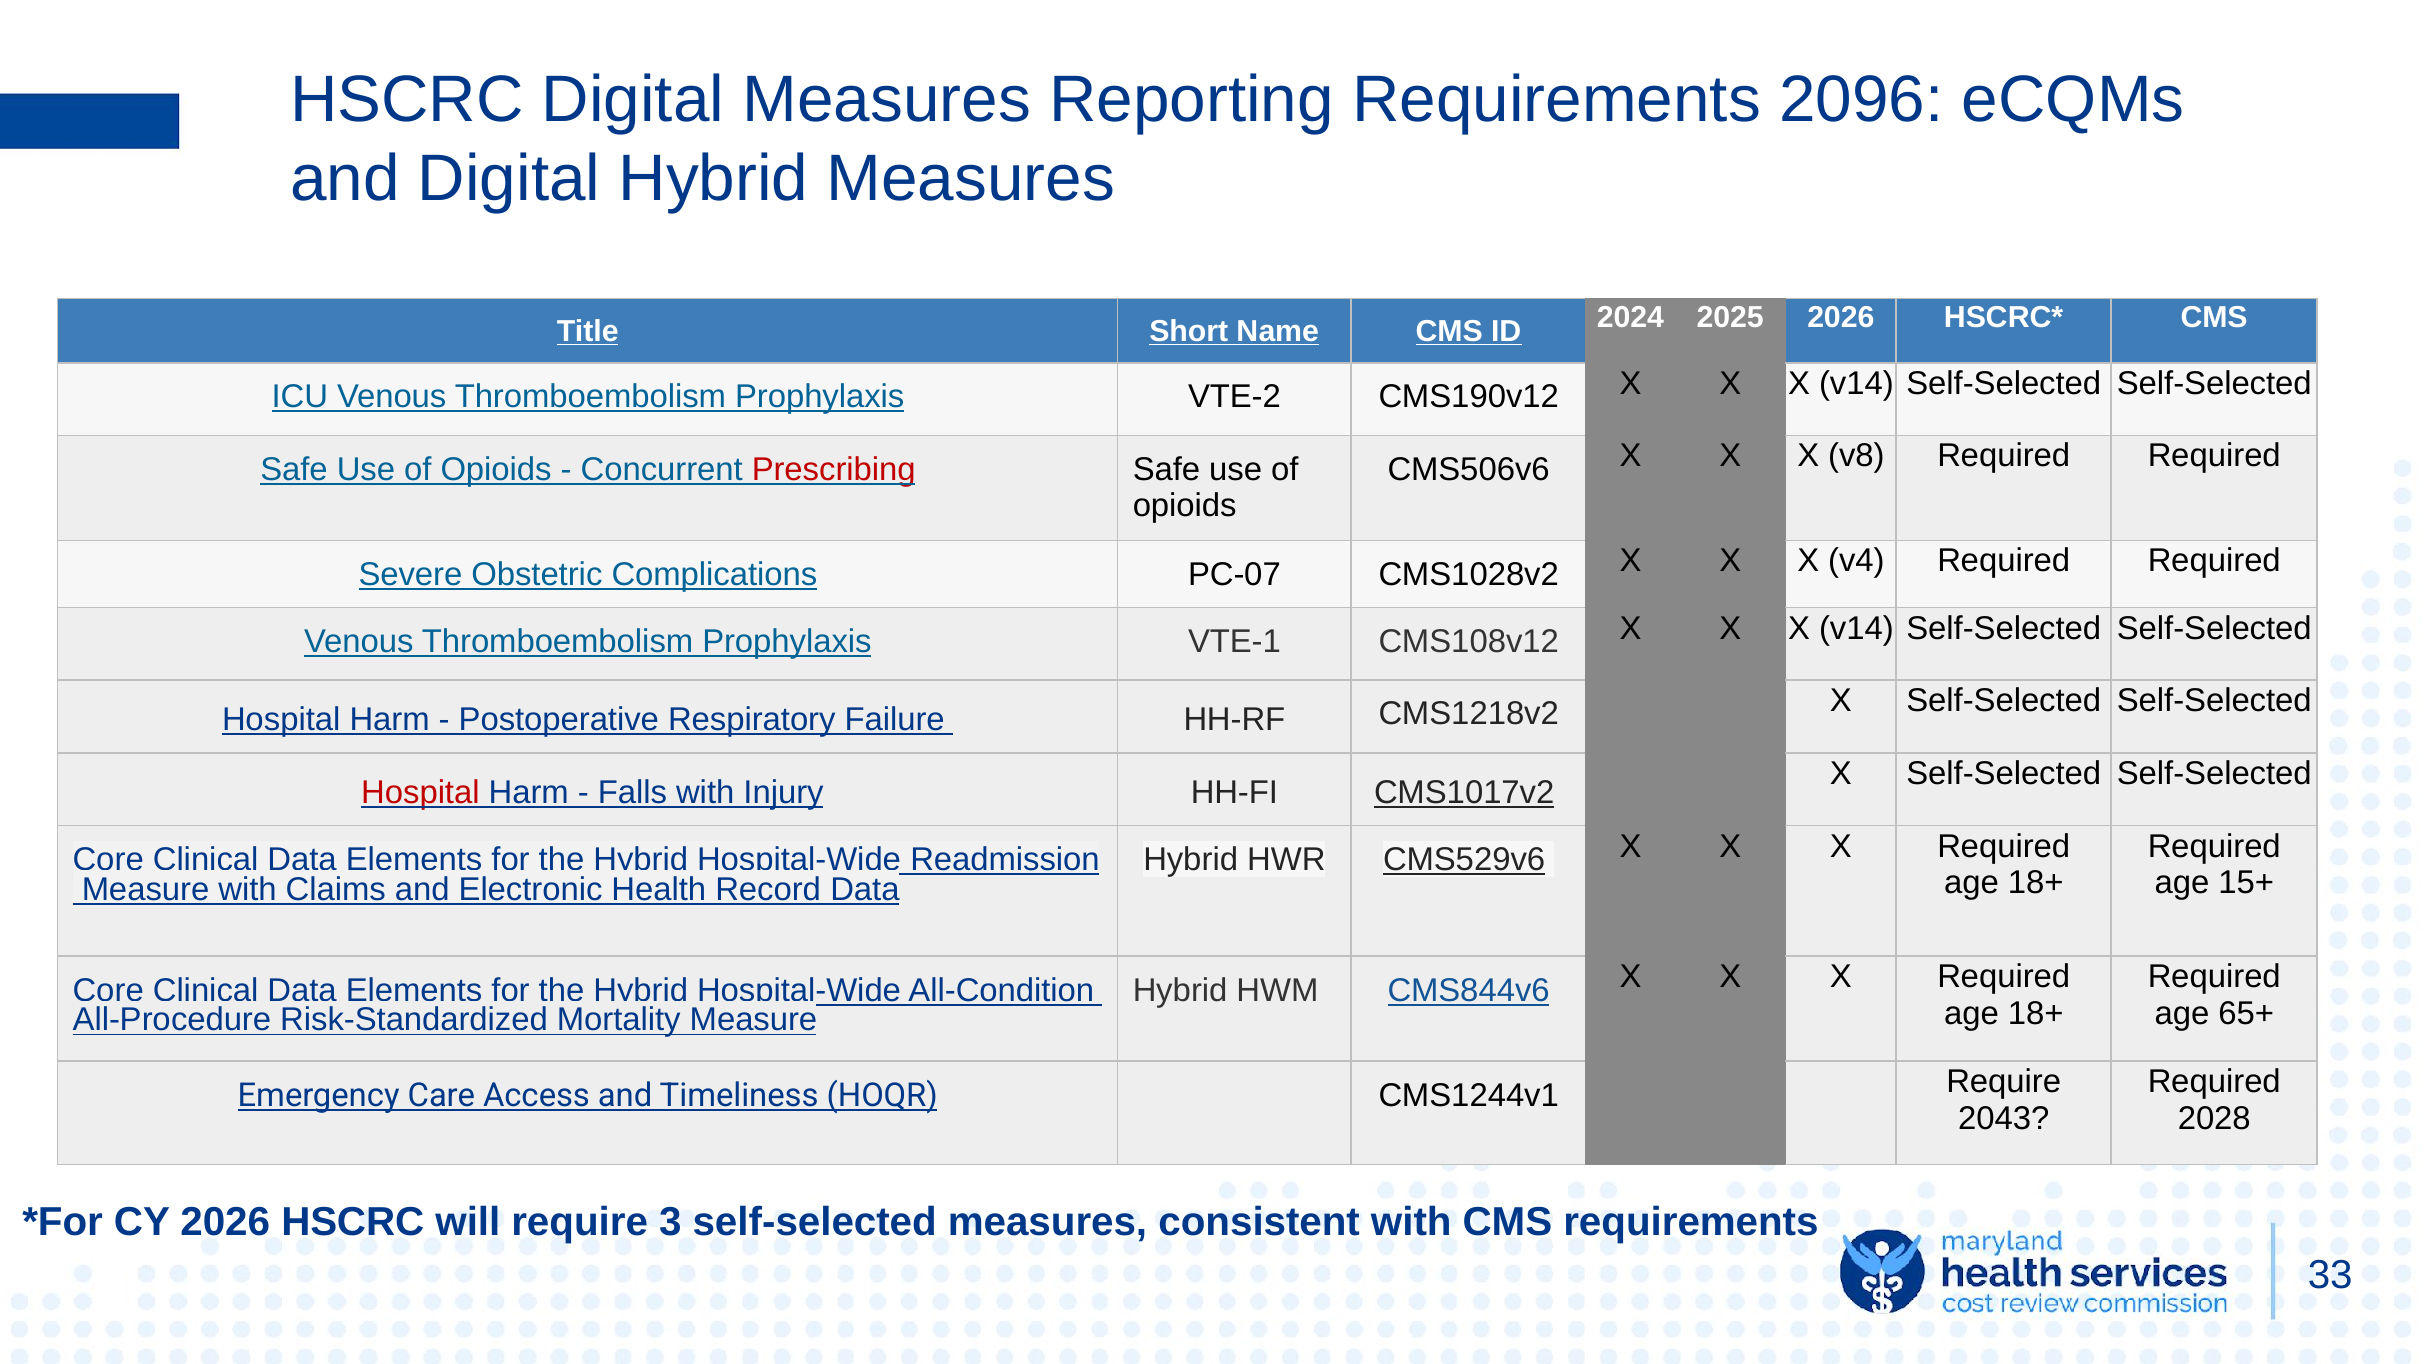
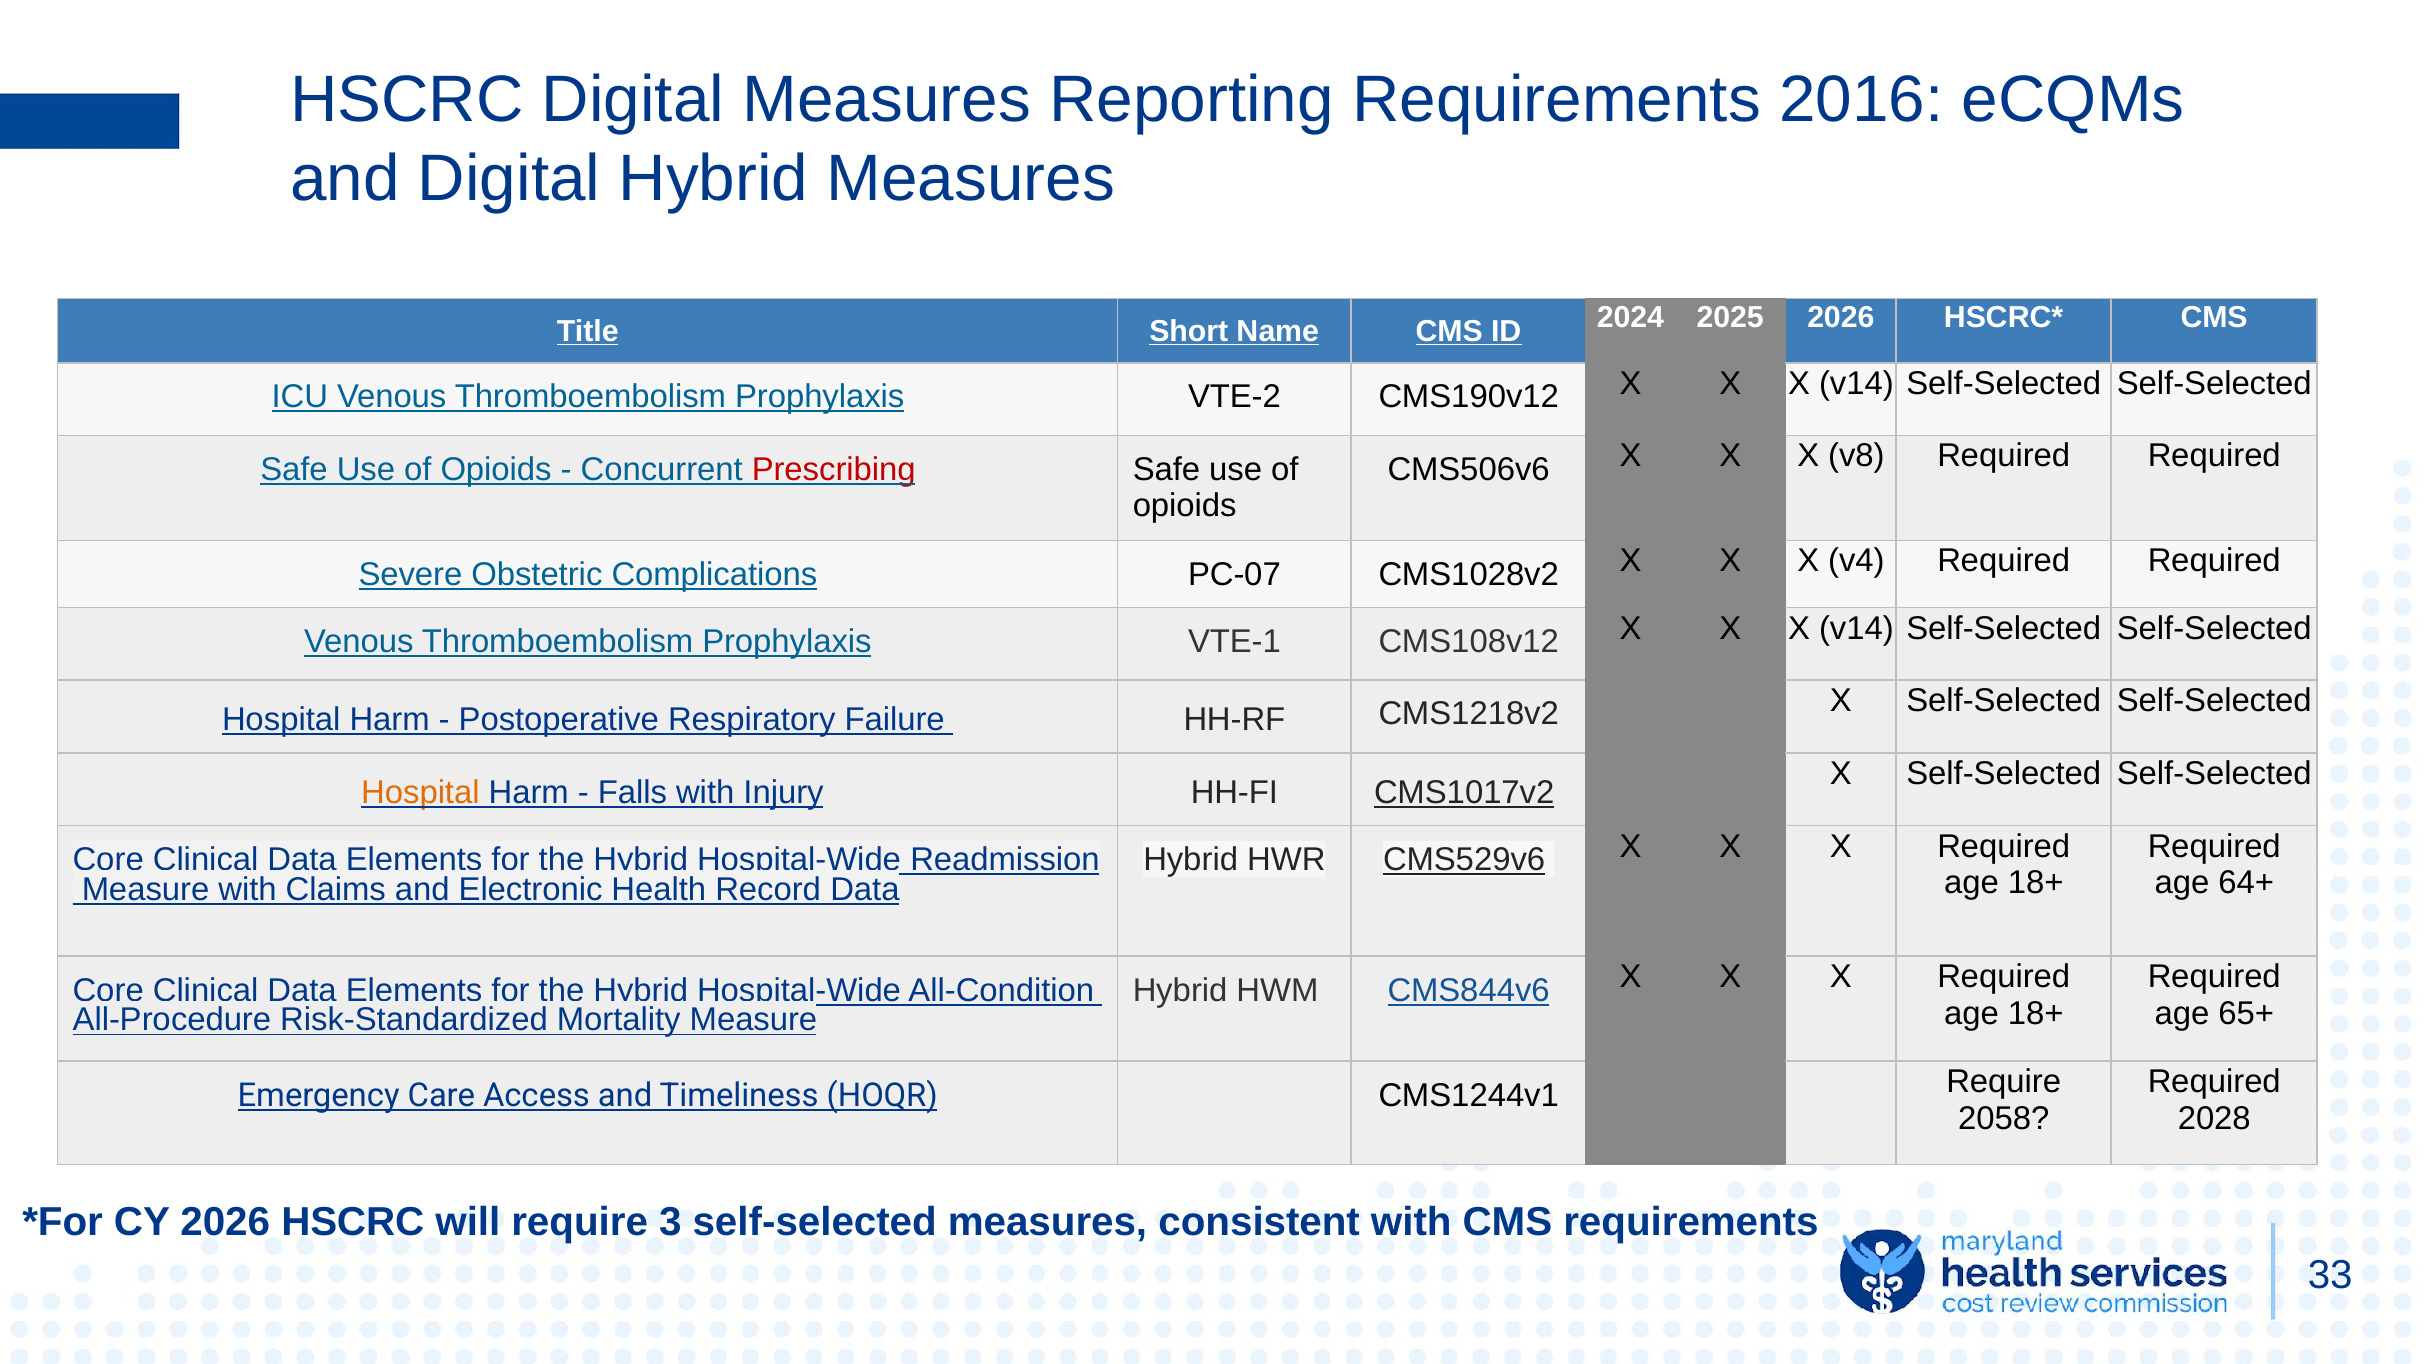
2096: 2096 -> 2016 (1861, 100)
Hospital colour: red -> orange (420, 792)
15+: 15+ -> 64+ (2246, 883)
2043: 2043 -> 2058 (2004, 1119)
